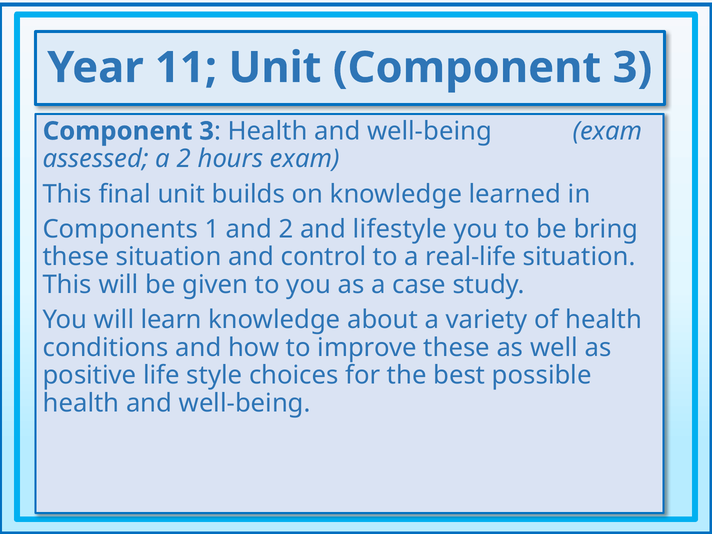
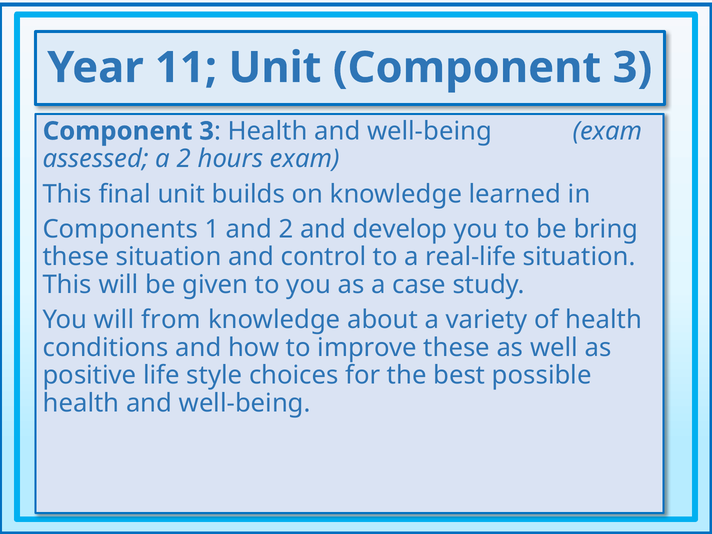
lifestyle: lifestyle -> develop (400, 229)
learn: learn -> from (171, 320)
